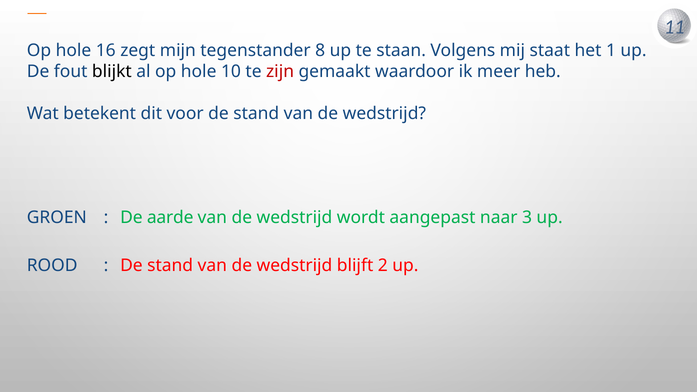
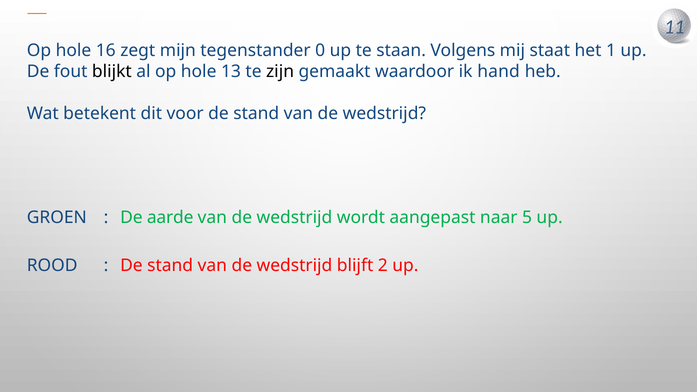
8: 8 -> 0 (320, 51)
10: 10 -> 13 (231, 72)
zijn colour: red -> black (280, 72)
meer: meer -> hand (499, 72)
3: 3 -> 5 (527, 217)
